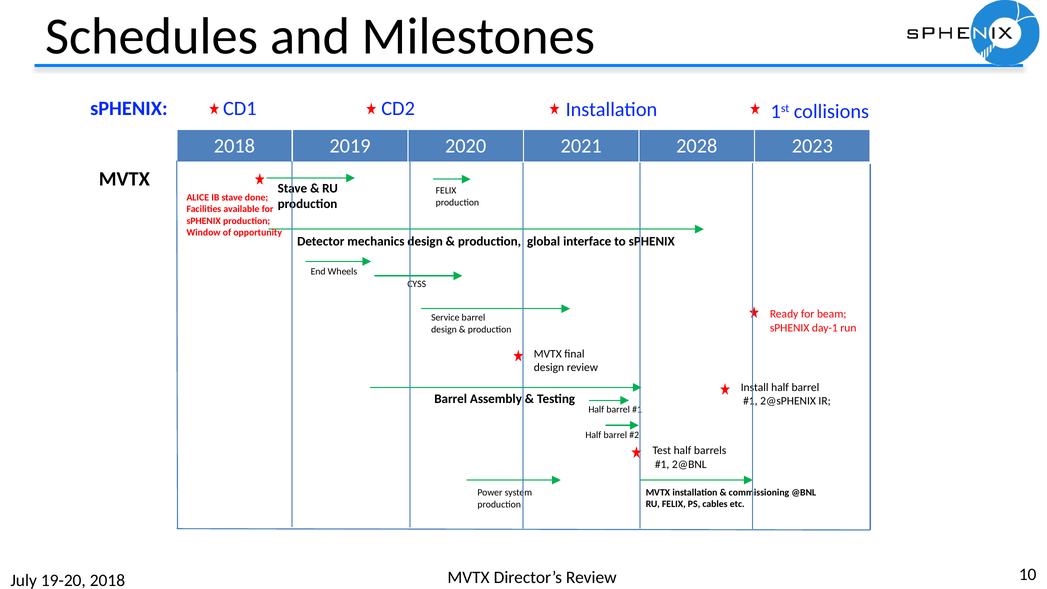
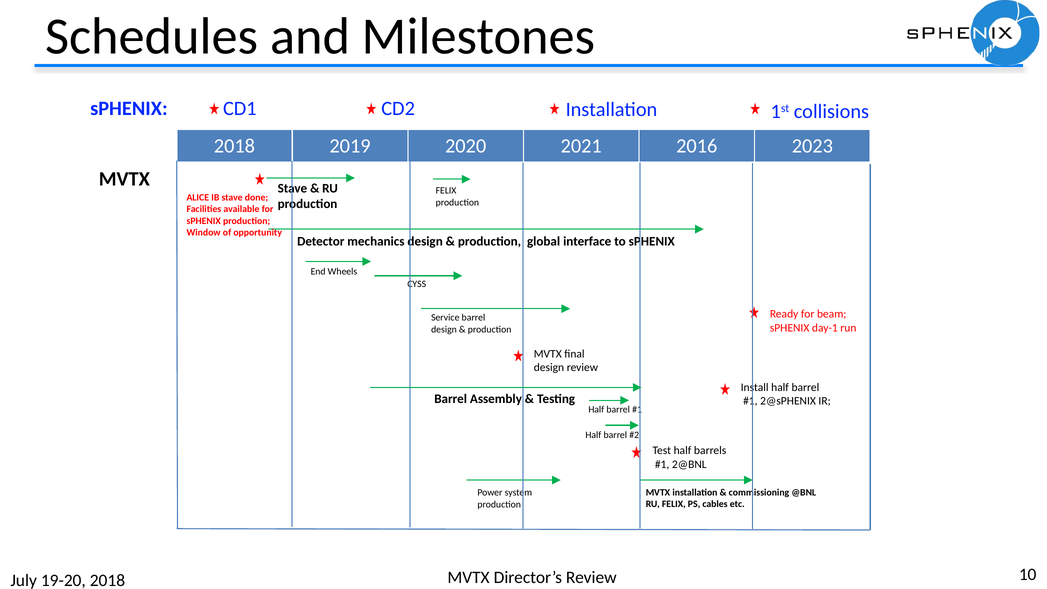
2028: 2028 -> 2016 (697, 146)
